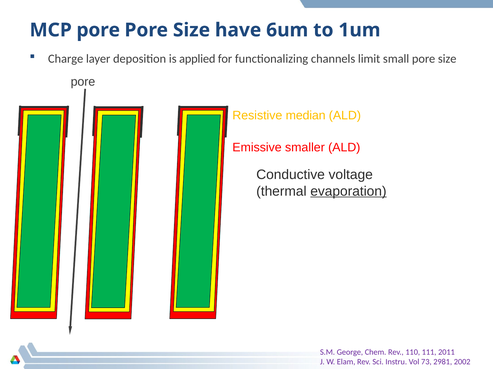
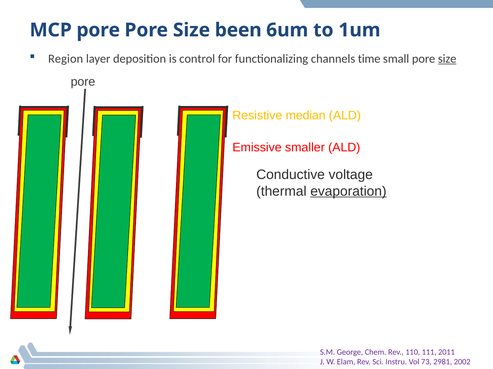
have: have -> been (238, 30)
Charge: Charge -> Region (66, 59)
applied: applied -> control (197, 59)
limit: limit -> time (369, 59)
size underline: none -> present (447, 59)
